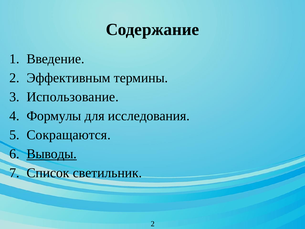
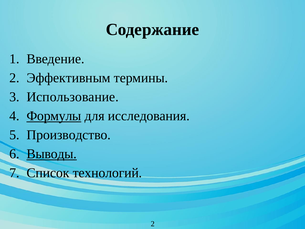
Формулы underline: none -> present (54, 116)
Сокращаются: Сокращаются -> Производство (69, 135)
светильник: светильник -> технологий (107, 173)
